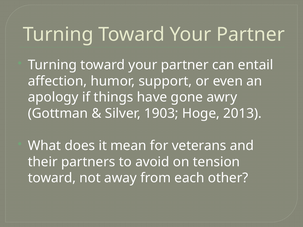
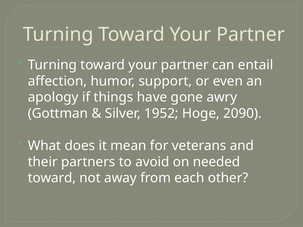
1903: 1903 -> 1952 (161, 114)
2013: 2013 -> 2090 (242, 114)
tension: tension -> needed (216, 162)
